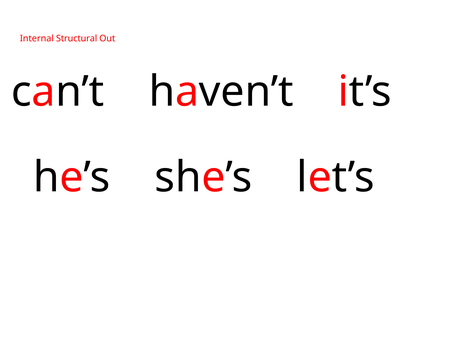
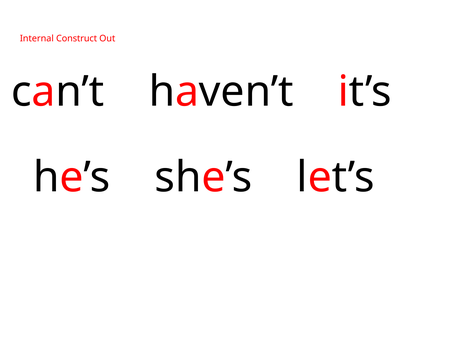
Structural: Structural -> Construct (77, 39)
